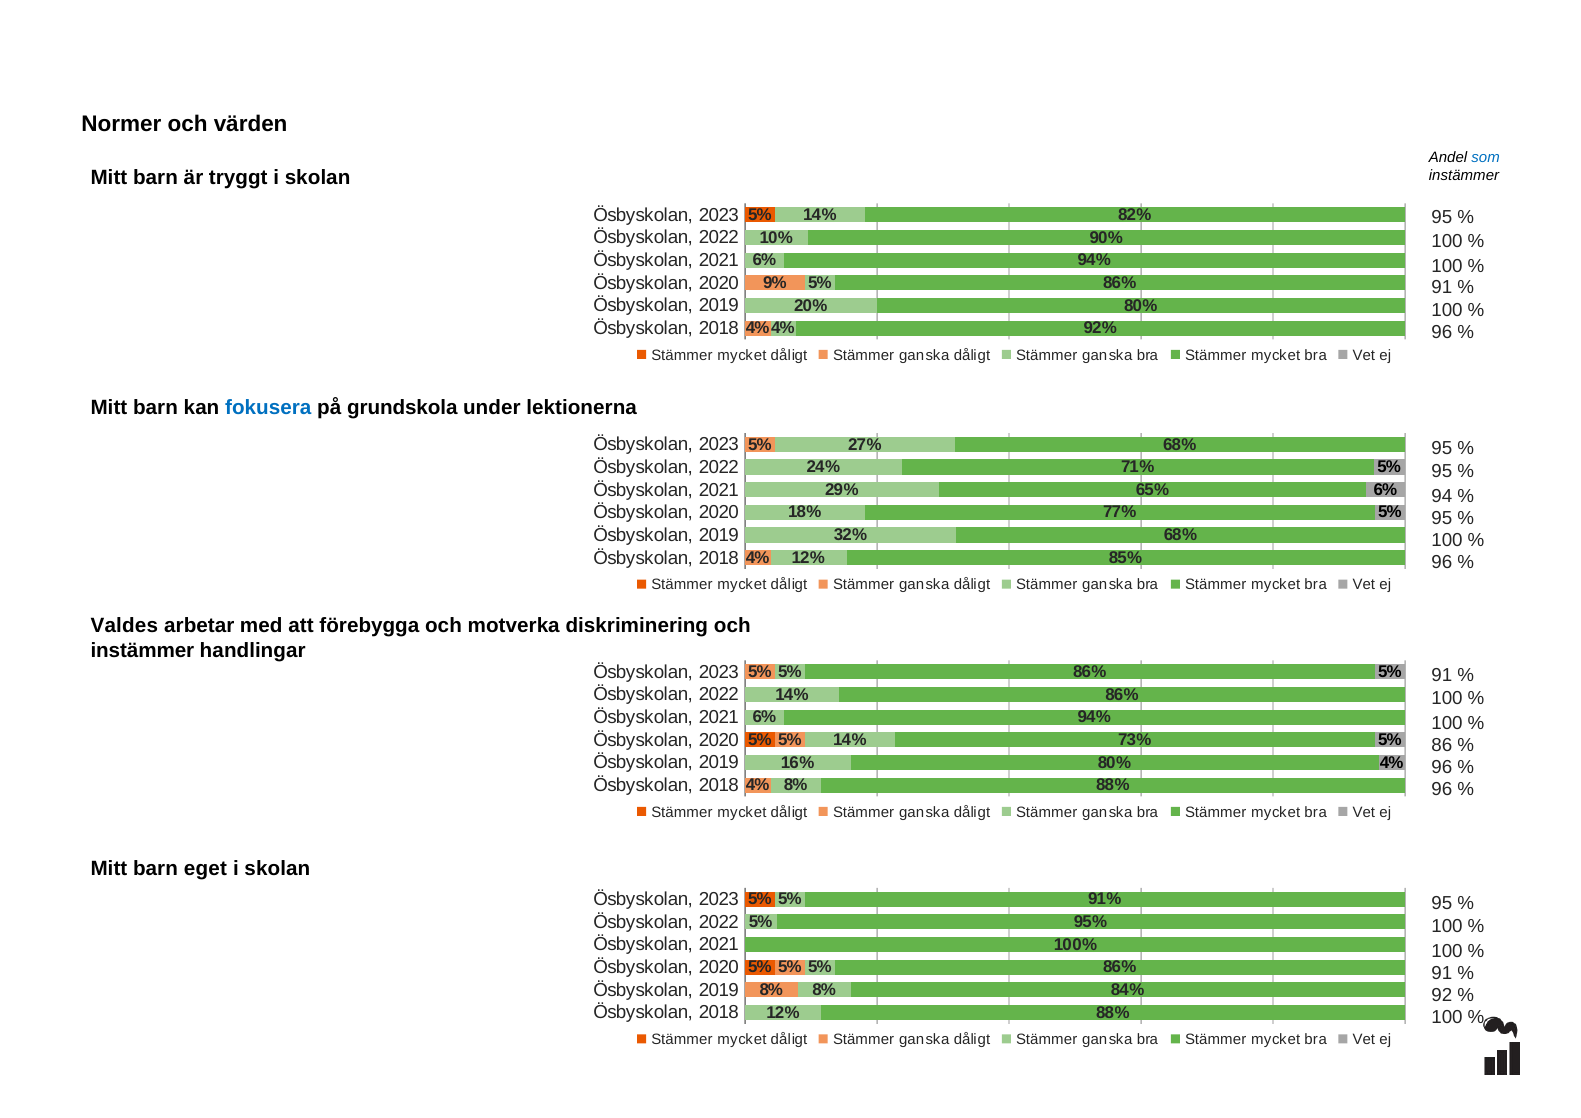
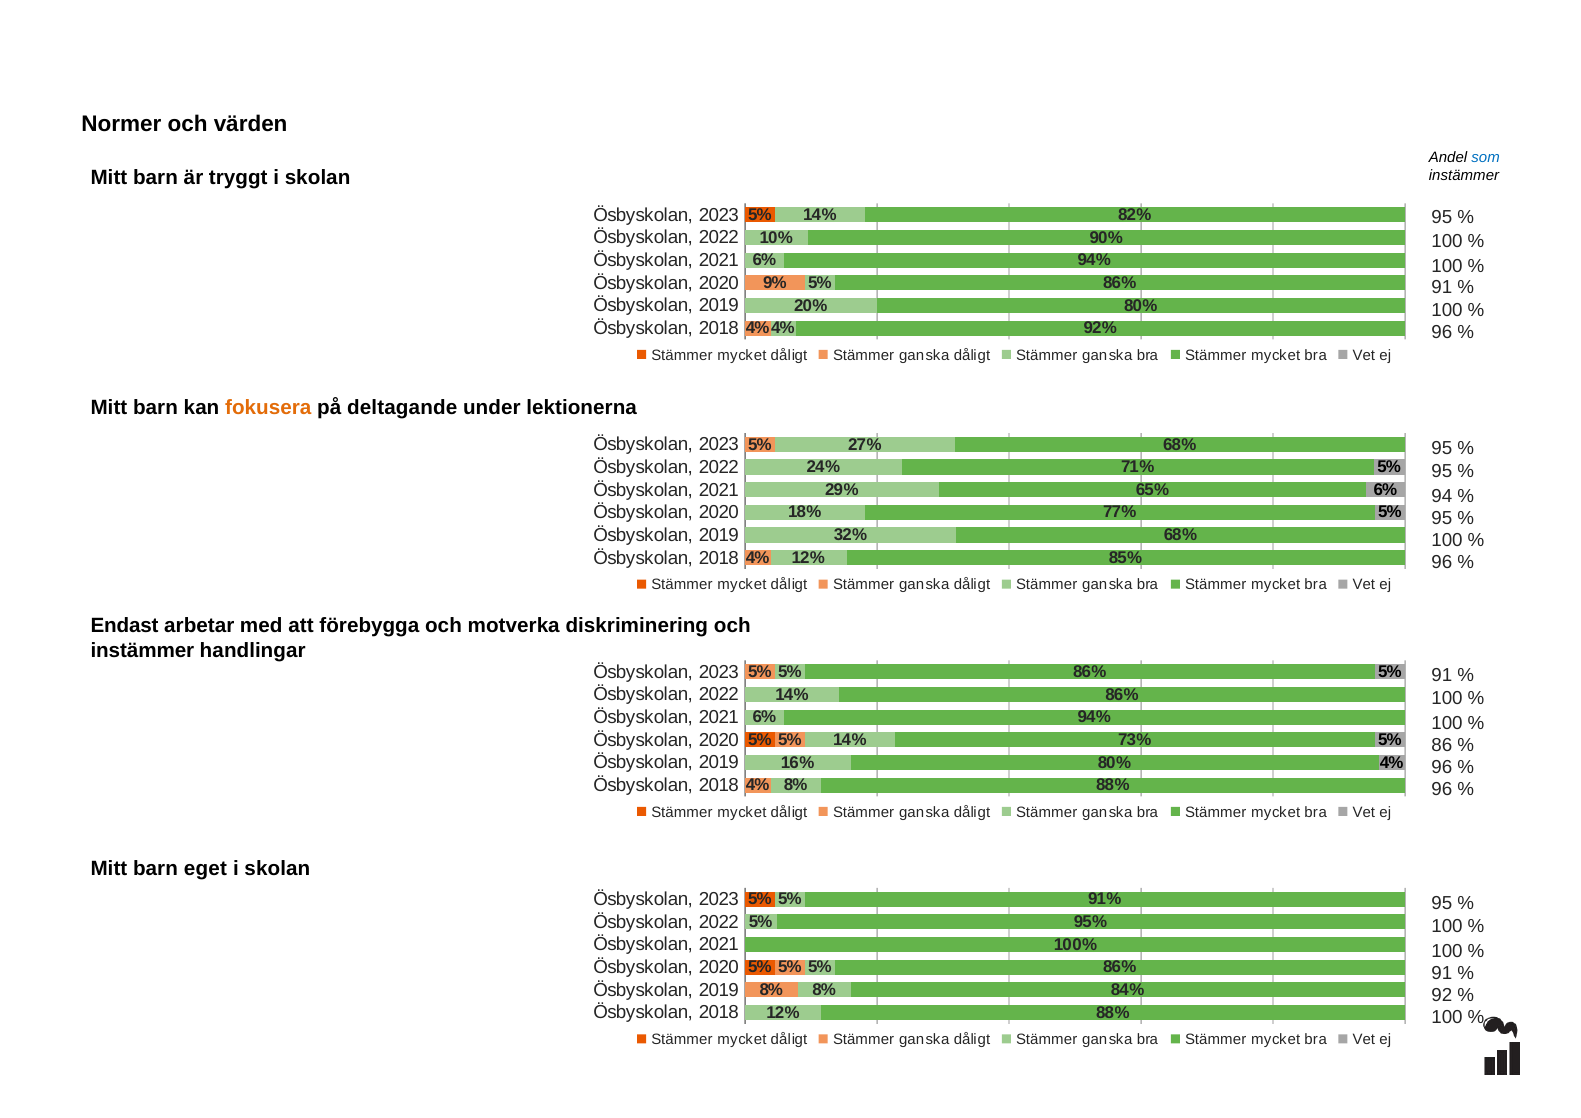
fokusera colour: blue -> orange (268, 408)
grundskola: grundskola -> deltagande (402, 408)
Valdes: Valdes -> Endast (125, 626)
